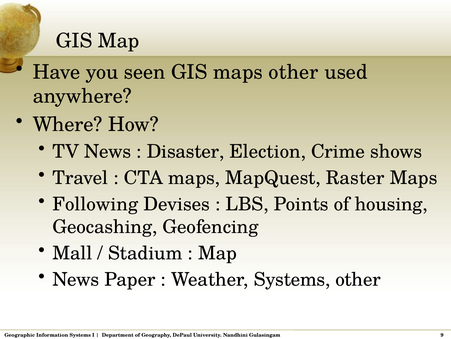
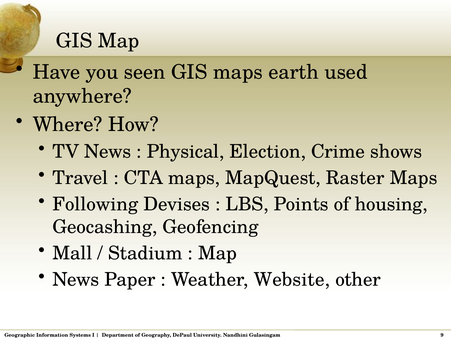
maps other: other -> earth (294, 72)
Disaster: Disaster -> Physical (186, 151)
Weather Systems: Systems -> Website (292, 279)
